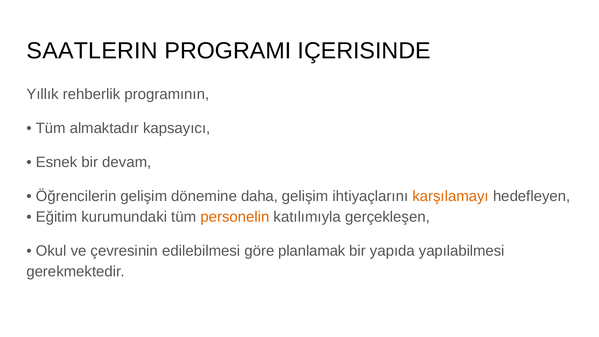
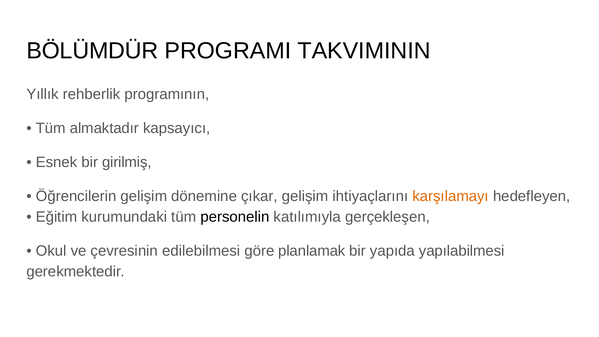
SAATLERIN: SAATLERIN -> BÖLÜMDÜR (92, 51)
IÇERISINDE: IÇERISINDE -> TAKVIMININ (364, 51)
devam: devam -> girilmiş (127, 162)
daha: daha -> çıkar (259, 196)
personelin colour: orange -> black (235, 217)
